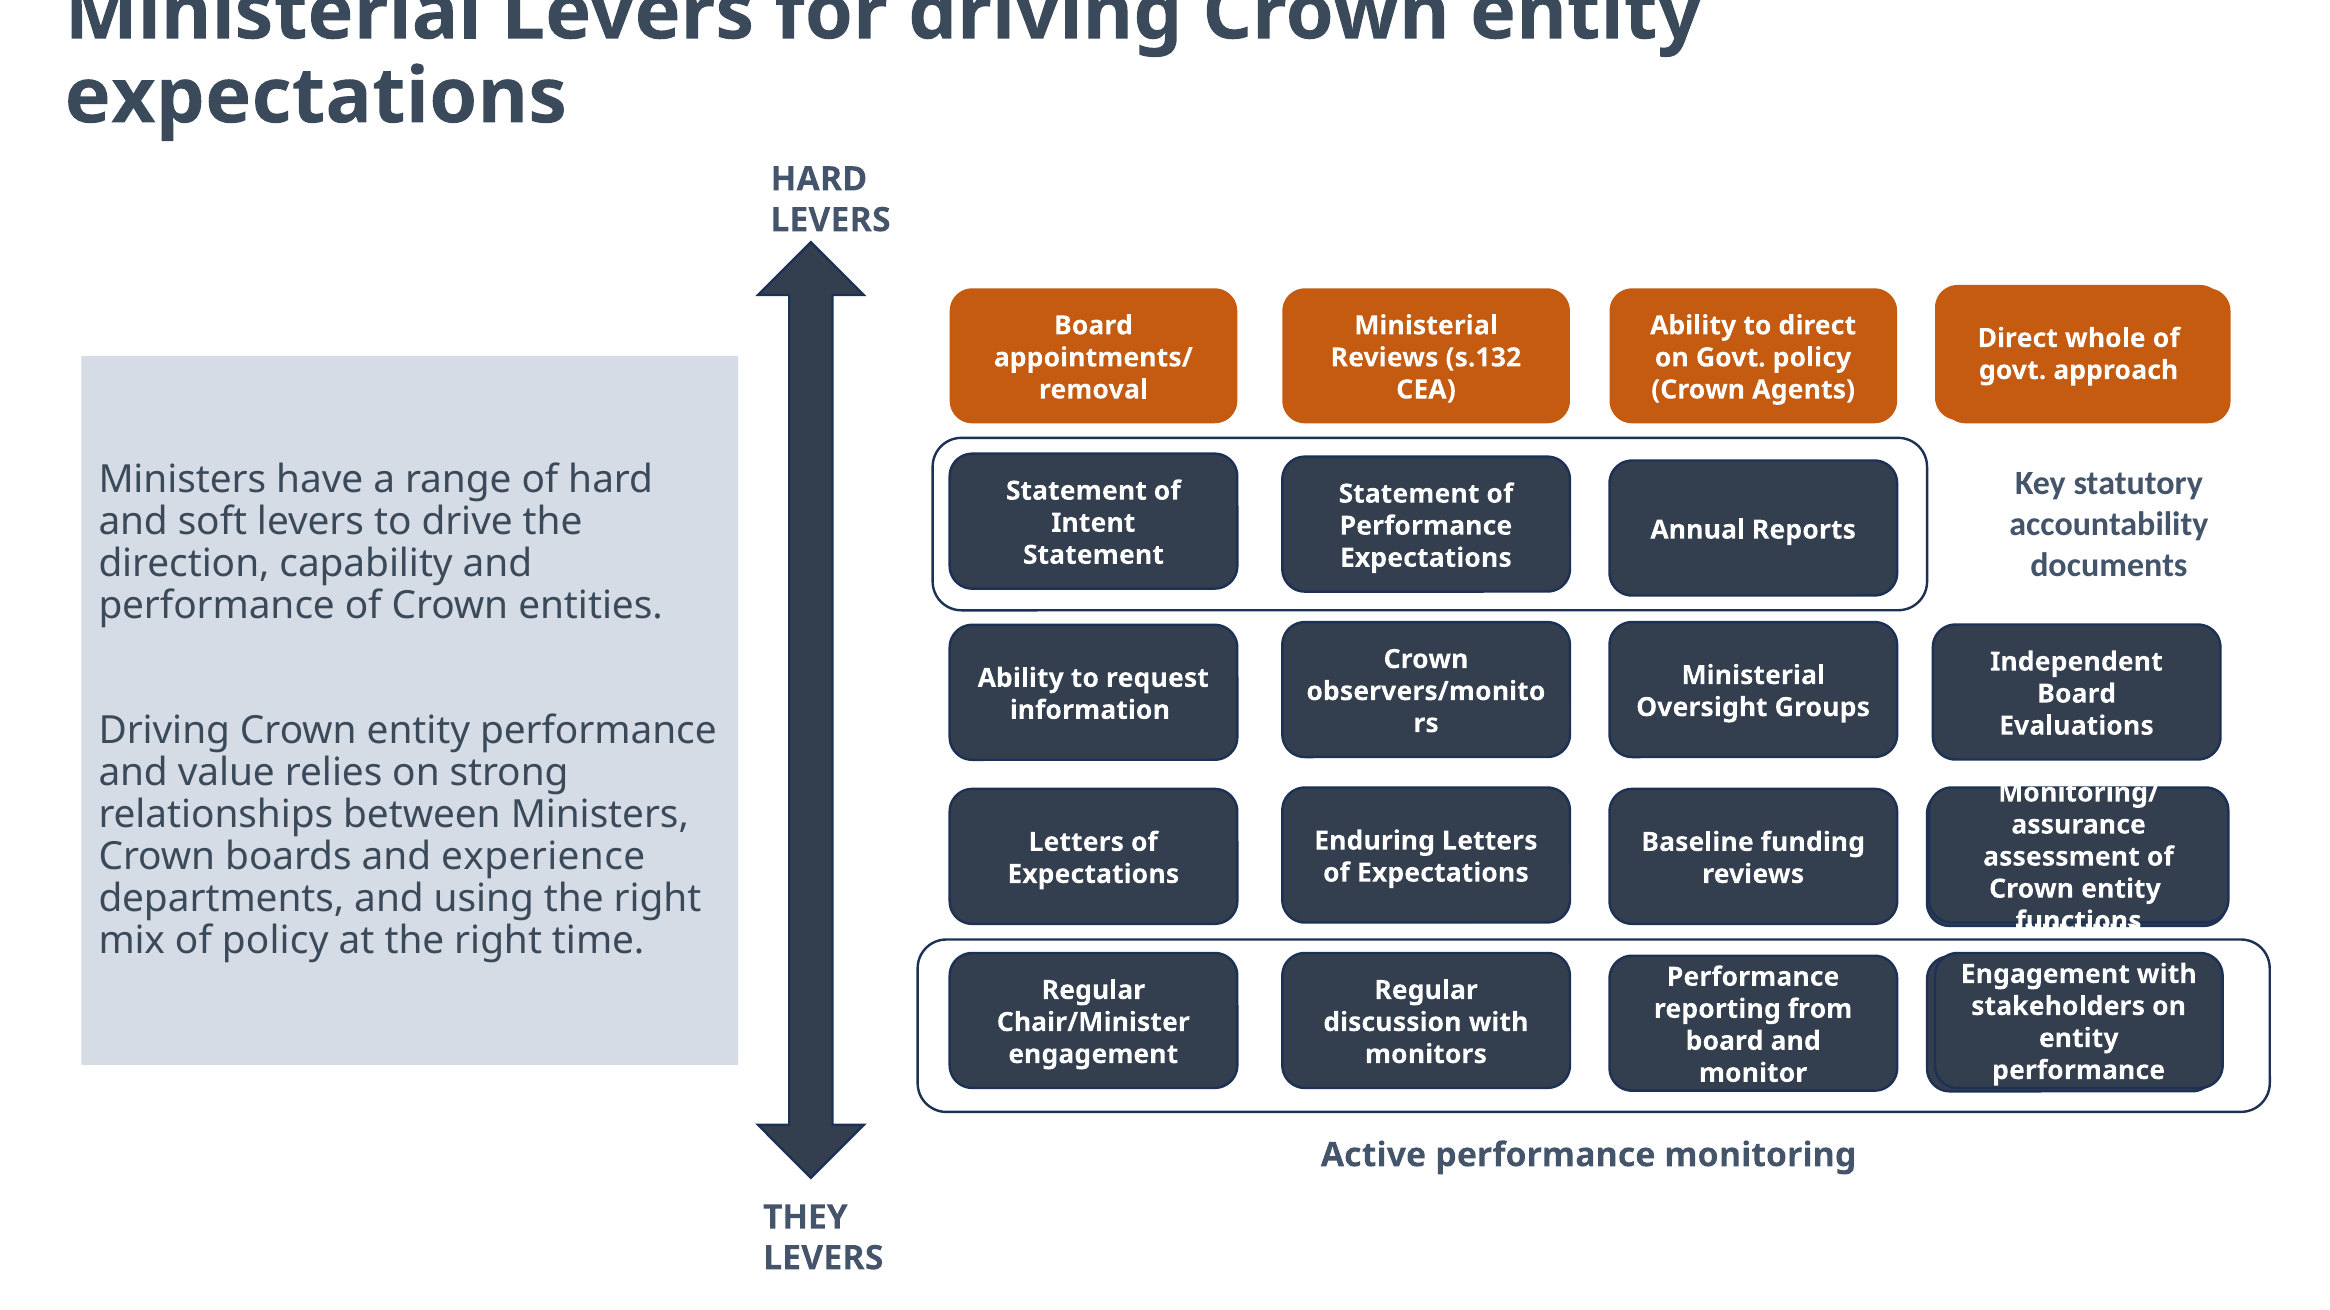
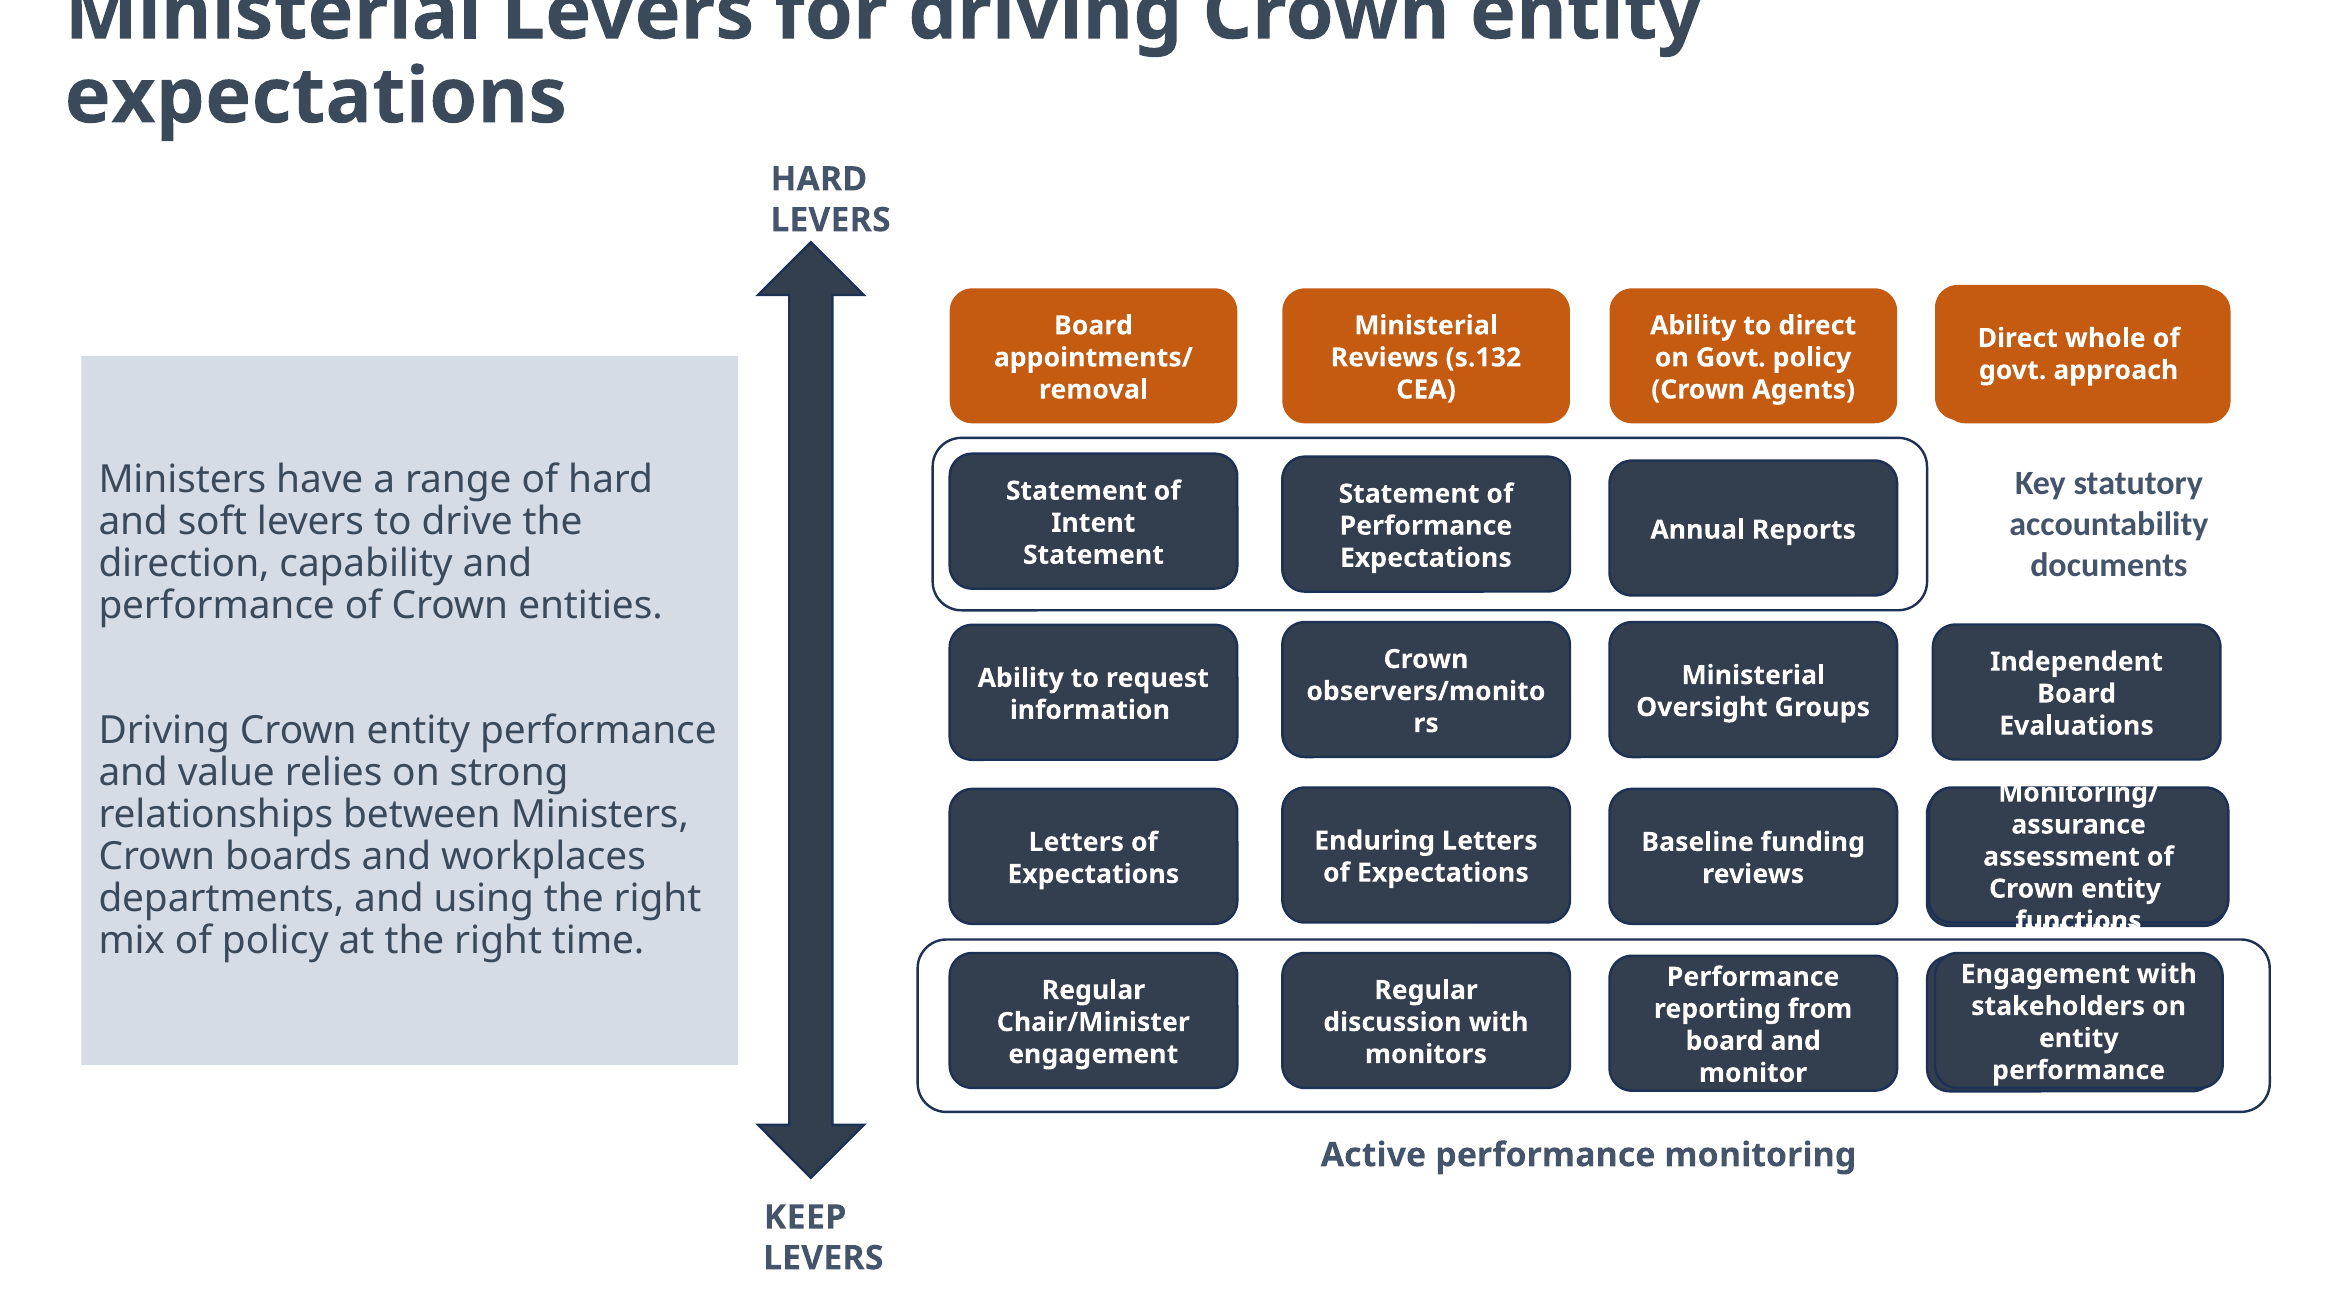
experience: experience -> workplaces (543, 857)
THEY: THEY -> KEEP (805, 1218)
